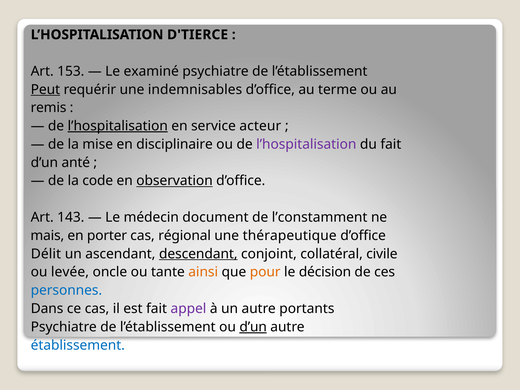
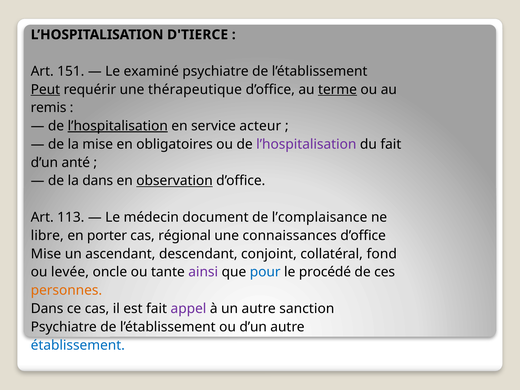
153: 153 -> 151 (71, 71)
indemnisables: indemnisables -> thérapeutique (195, 89)
terme underline: none -> present (337, 89)
disciplinaire: disciplinaire -> obligatoires (175, 144)
la code: code -> dans (98, 181)
143: 143 -> 113 (71, 217)
l’constamment: l’constamment -> l’complaisance (320, 217)
mais: mais -> libre (47, 236)
thérapeutique: thérapeutique -> connaissances (290, 236)
Délit: Délit -> Mise (46, 254)
descendant underline: present -> none (198, 254)
civile: civile -> fond (382, 254)
ainsi colour: orange -> purple (203, 272)
pour colour: orange -> blue (265, 272)
décision: décision -> procédé (325, 272)
personnes colour: blue -> orange (66, 290)
portants: portants -> sanction (307, 309)
d’un underline: present -> none (253, 327)
